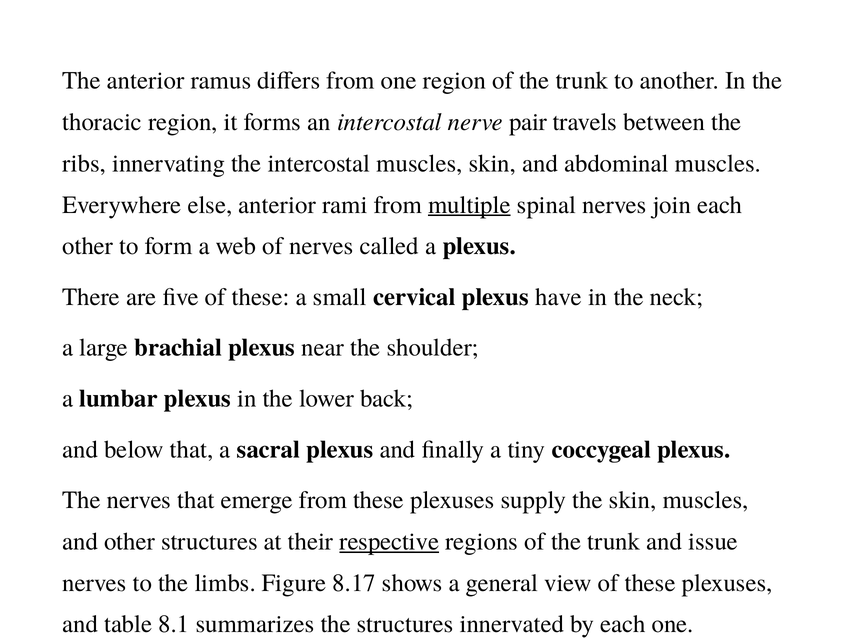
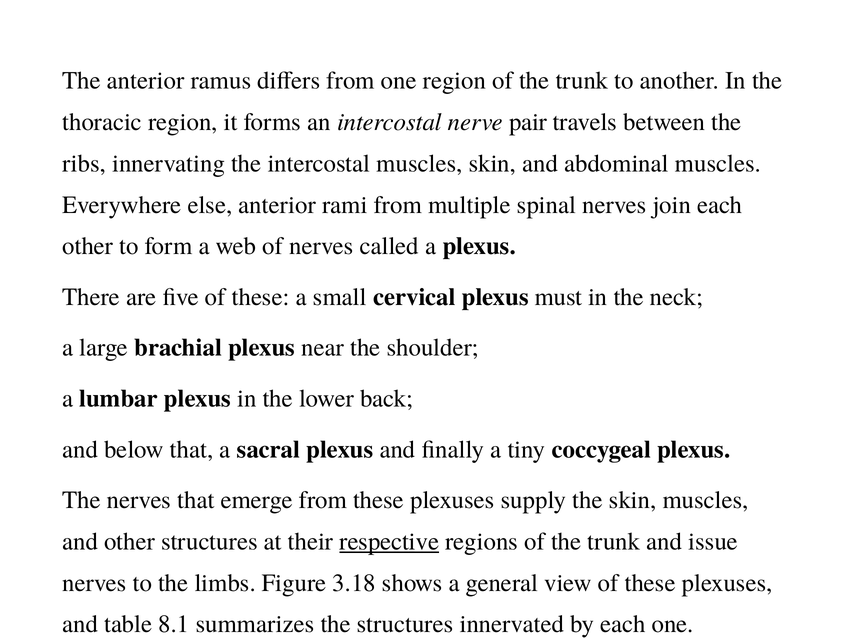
multiple underline: present -> none (469, 205)
have: have -> must (559, 297)
8.17: 8.17 -> 3.18 (354, 582)
